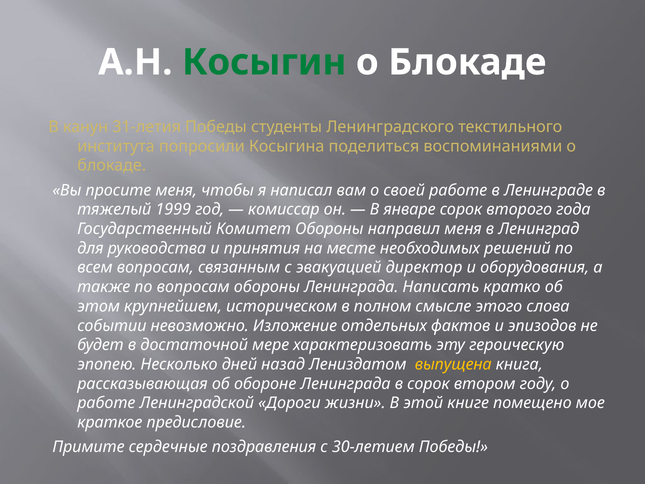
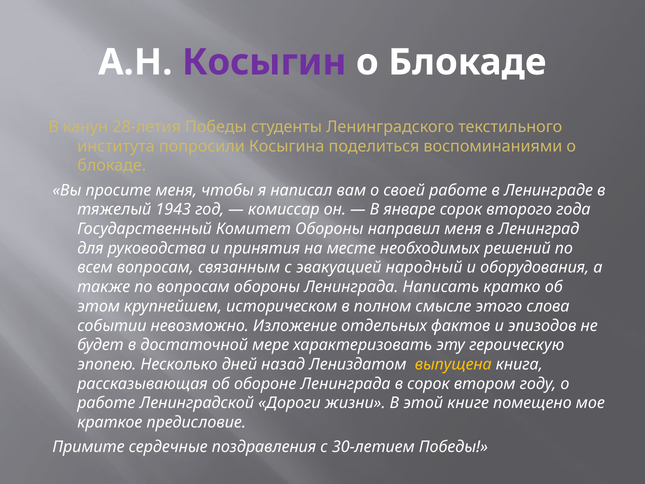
Косыгин colour: green -> purple (264, 62)
31-летия: 31-летия -> 28-летия (147, 127)
1999: 1999 -> 1943 (173, 209)
директор: директор -> народный (424, 268)
